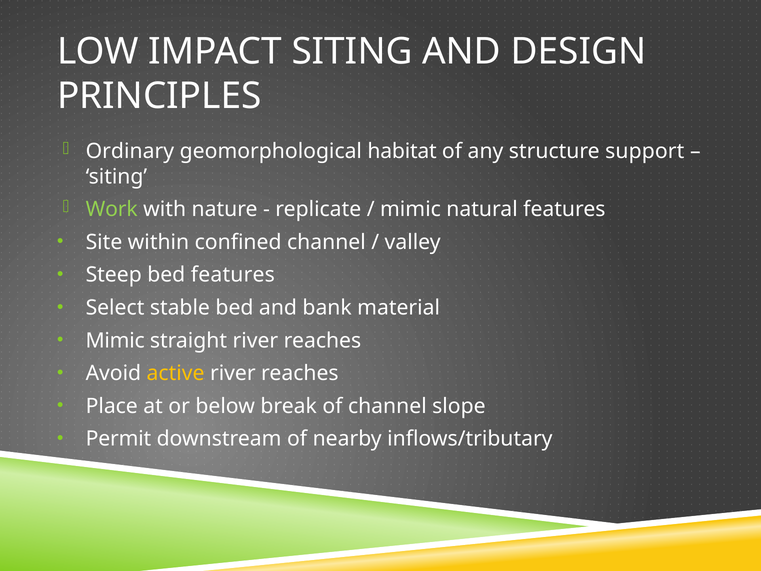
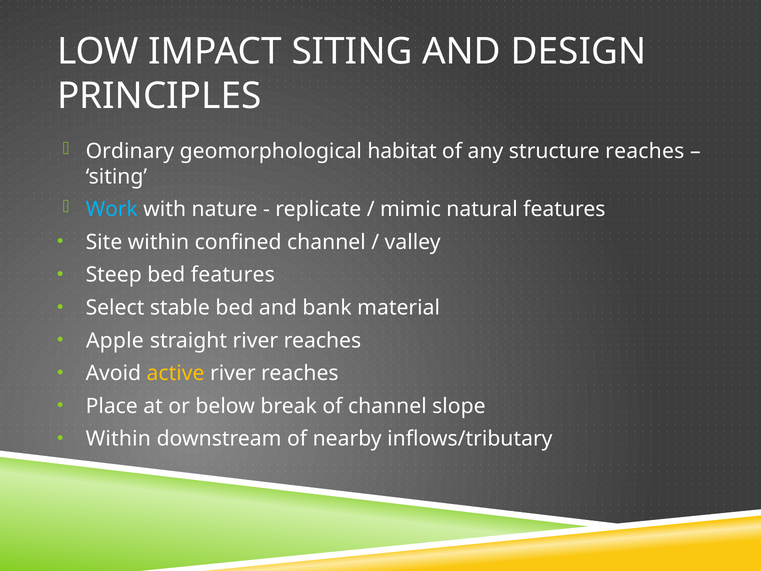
structure support: support -> reaches (645, 151)
Work colour: light green -> light blue (112, 209)
Mimic: Mimic -> Apple (115, 340)
Permit: Permit -> Within (118, 439)
